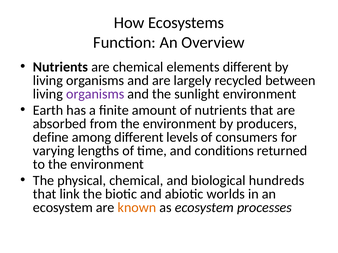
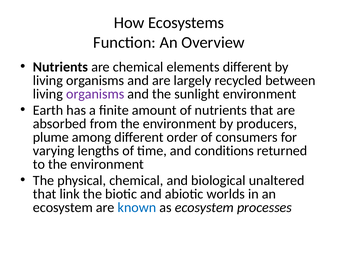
define: define -> plume (51, 137)
levels: levels -> order (182, 137)
hundreds: hundreds -> unaltered (277, 181)
known colour: orange -> blue (137, 208)
